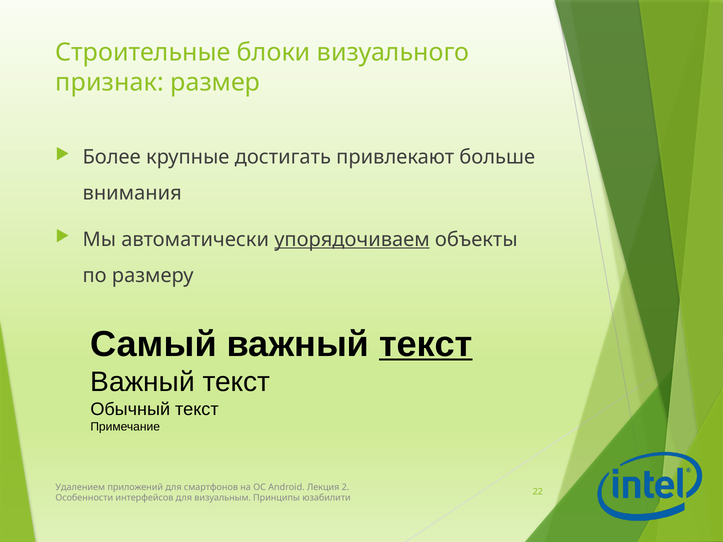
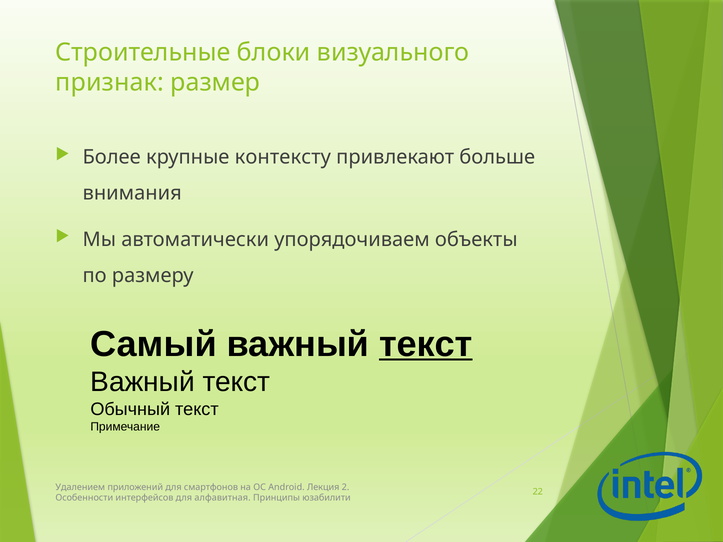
достигать: достигать -> контексту (283, 157)
упорядочиваем underline: present -> none (352, 240)
визуальным: визуальным -> алфавитная (223, 498)
